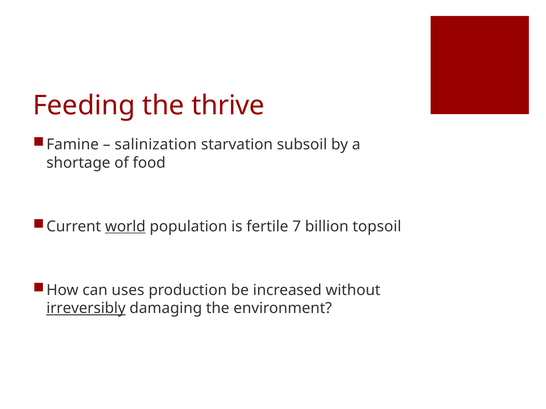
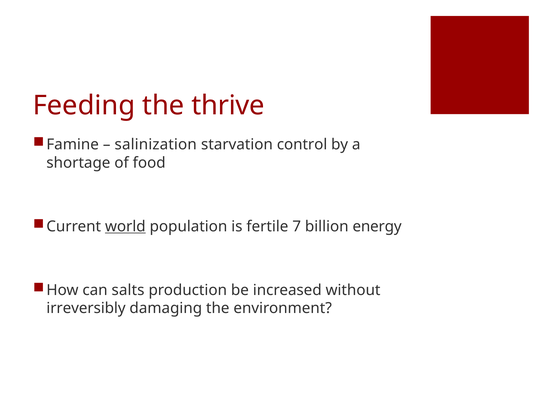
subsoil: subsoil -> control (302, 145)
topsoil: topsoil -> energy (377, 227)
uses: uses -> salts (128, 290)
irreversibly underline: present -> none (86, 309)
